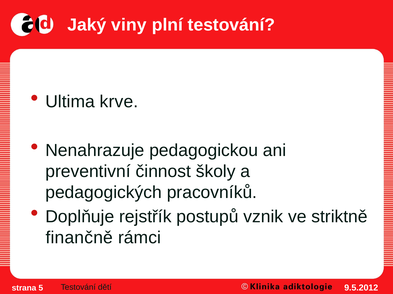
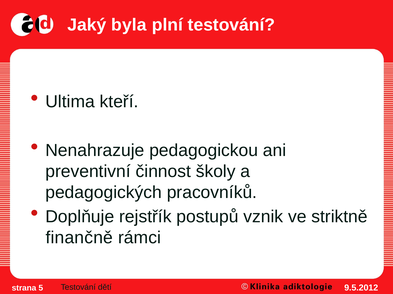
viny: viny -> byla (129, 25)
krve: krve -> kteří (119, 102)
